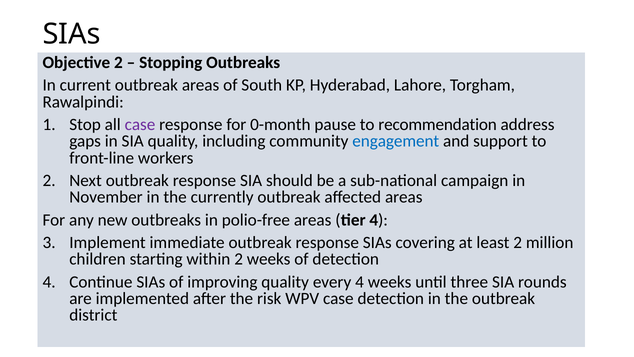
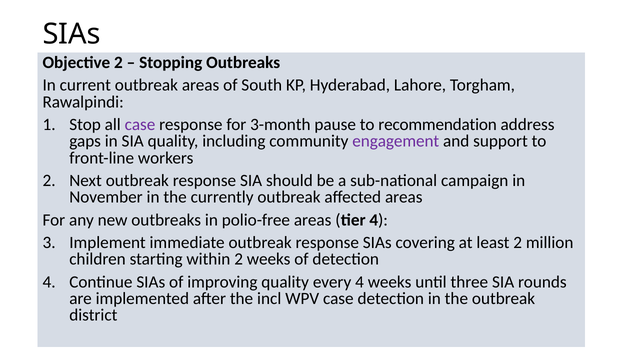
0-month: 0-month -> 3-month (280, 124)
engagement colour: blue -> purple (396, 141)
risk: risk -> incl (269, 298)
